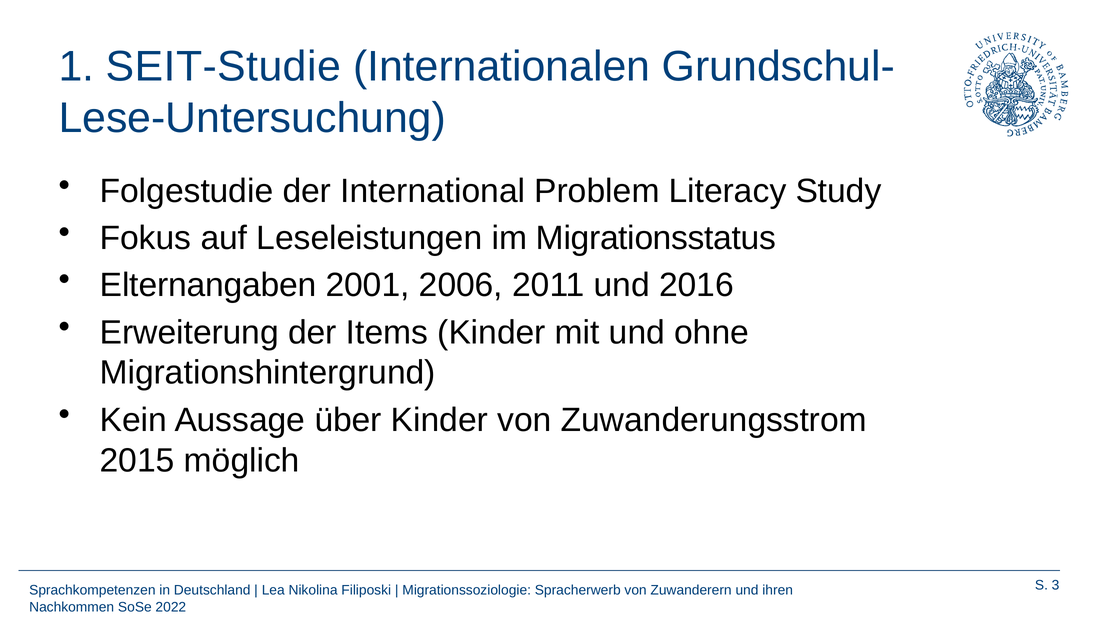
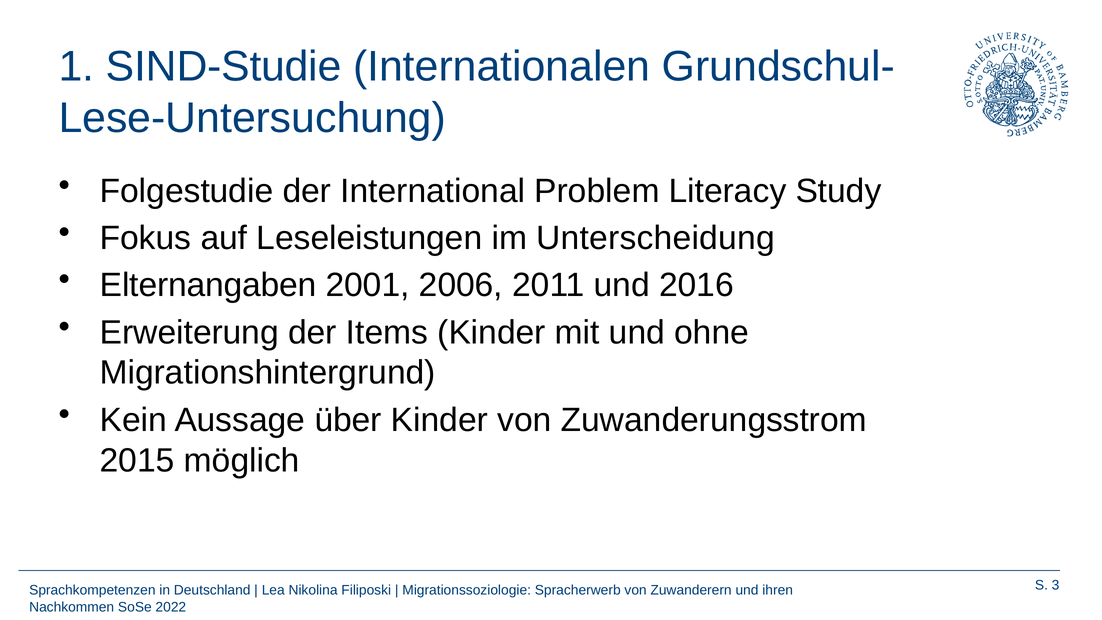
SEIT-Studie: SEIT-Studie -> SIND-Studie (224, 66)
Migrationsstatus: Migrationsstatus -> Unterscheidung (656, 238)
